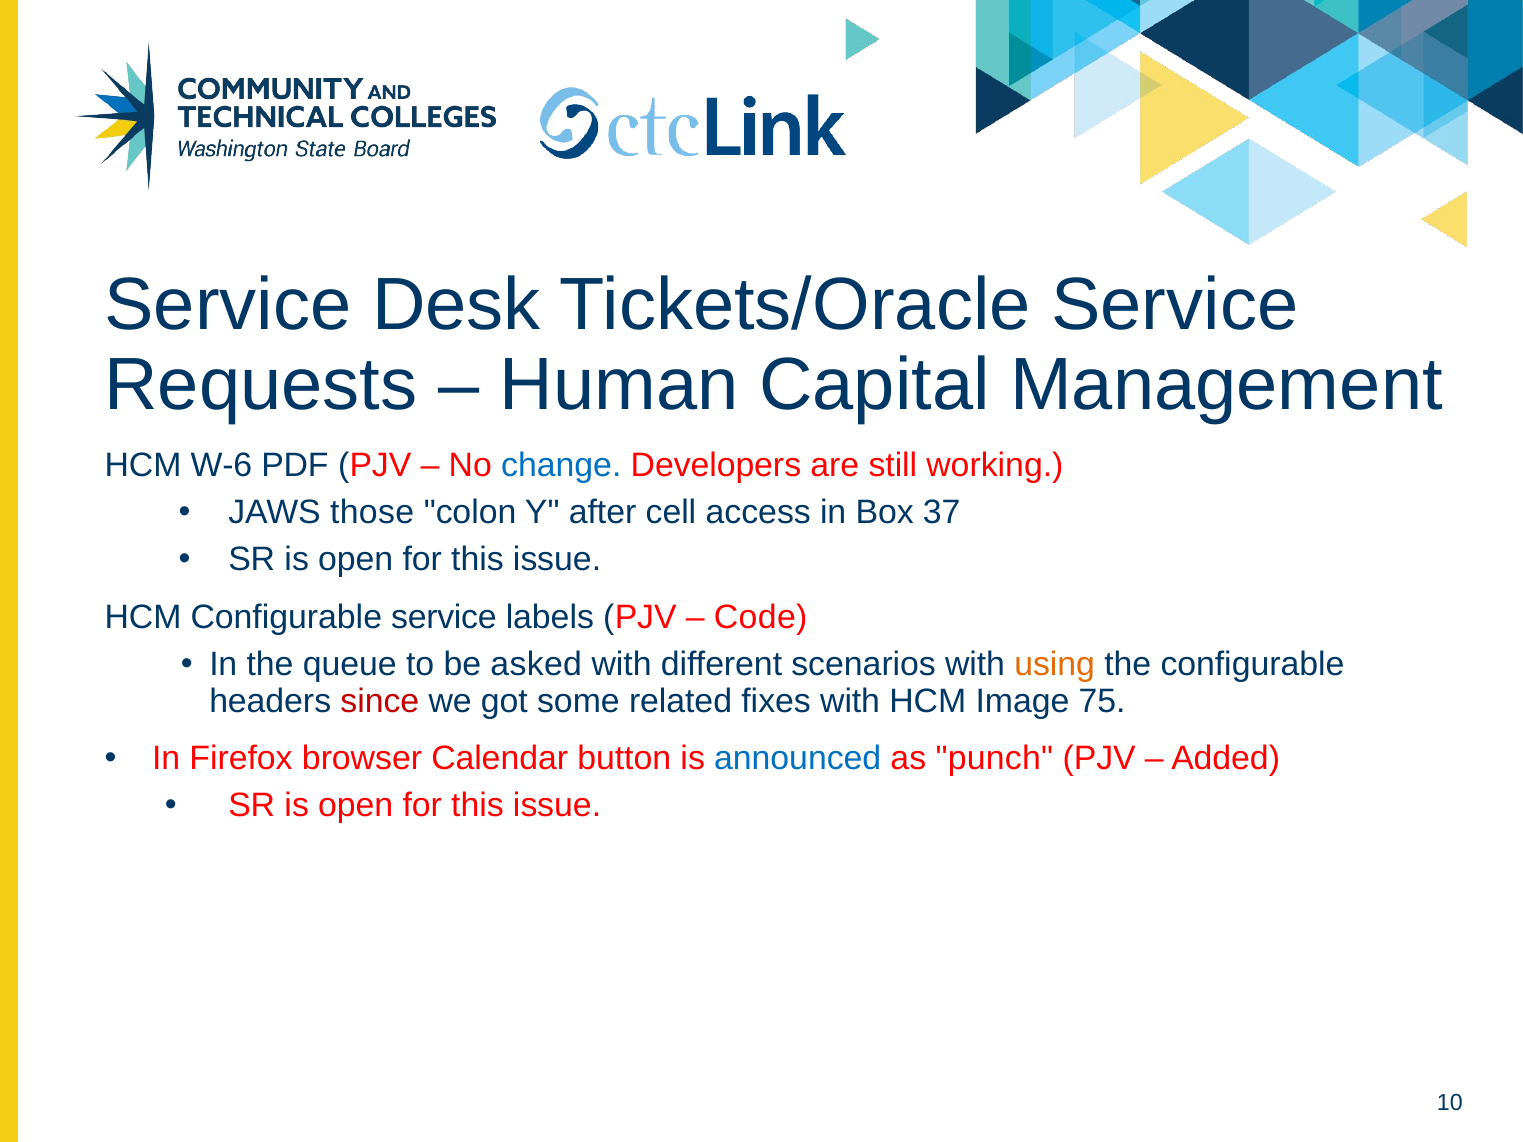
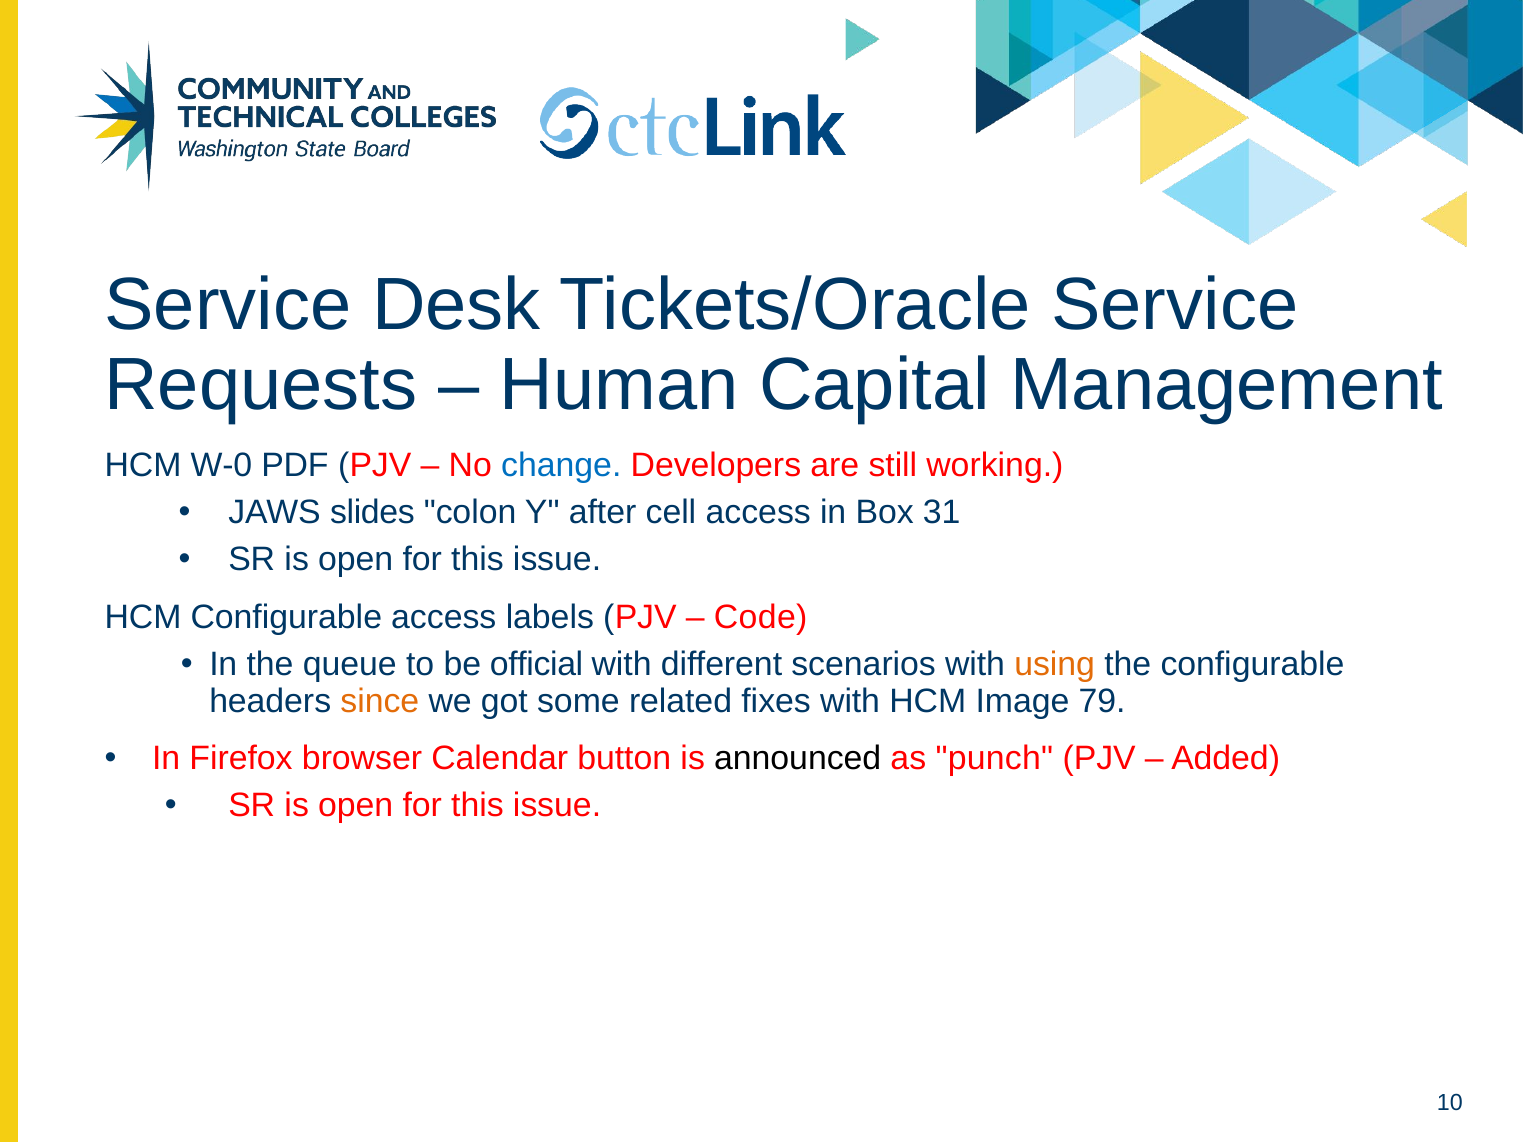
W-6: W-6 -> W-0 (221, 466)
those: those -> slides (372, 513)
37: 37 -> 31 (942, 513)
Configurable service: service -> access (444, 617)
asked: asked -> official (537, 665)
since colour: red -> orange (380, 701)
75: 75 -> 79 (1102, 701)
announced colour: blue -> black (798, 759)
